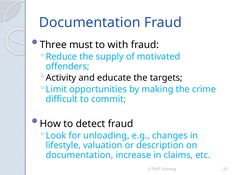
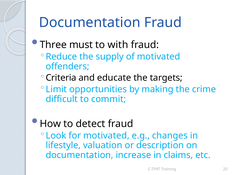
Activity: Activity -> Criteria (61, 78)
for unloading: unloading -> motivated (106, 135)
